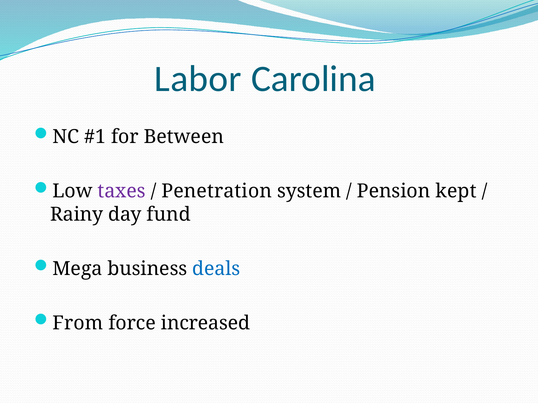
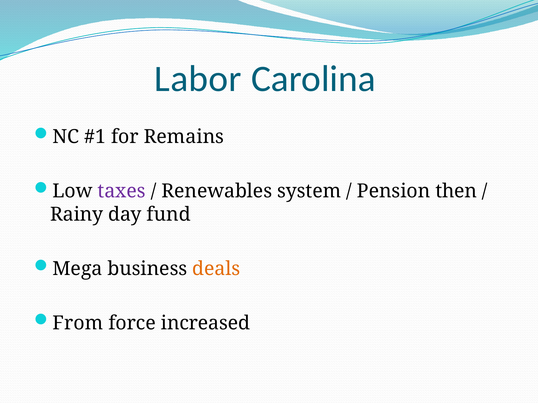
Between: Between -> Remains (184, 137)
Penetration: Penetration -> Renewables (217, 191)
kept: kept -> then (456, 191)
deals colour: blue -> orange (216, 269)
